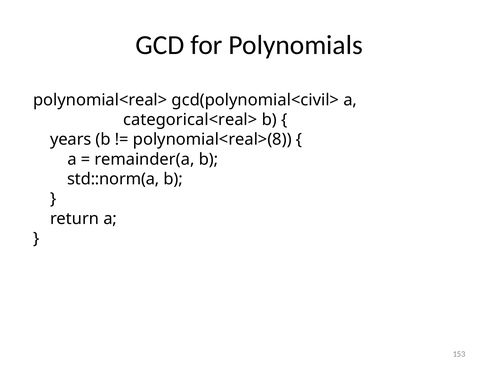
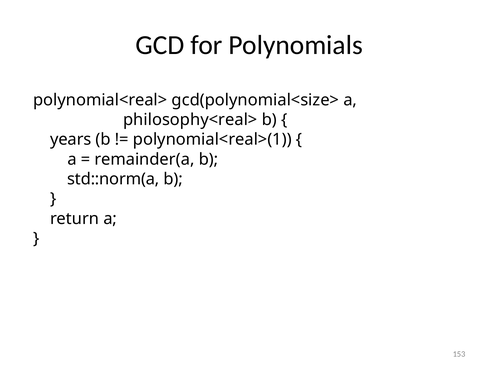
gcd(polynomial<civil>: gcd(polynomial<civil> -> gcd(polynomial<size> (255, 100)
categorical<real>: categorical<real> -> philosophy<real> (190, 120)
polynomial<real>(8: polynomial<real>(8 -> polynomial<real>(1 (212, 140)
